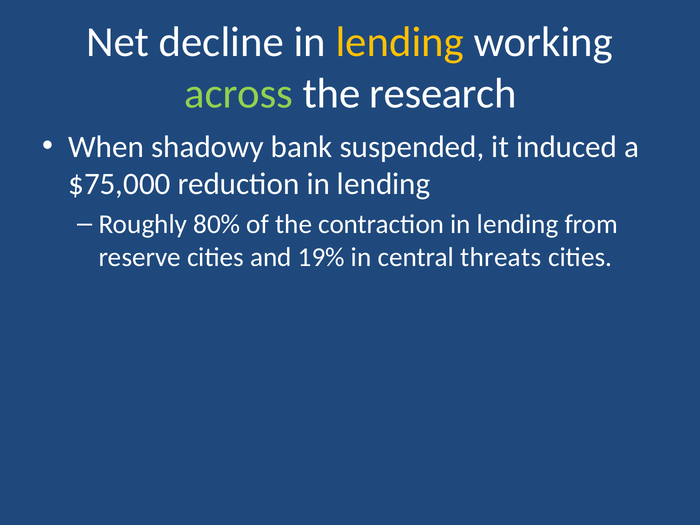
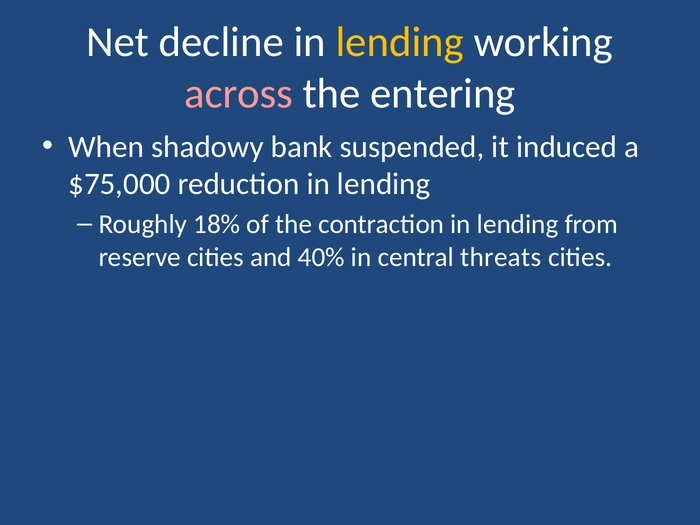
across colour: light green -> pink (239, 93)
research: research -> entering (443, 93)
80%: 80% -> 18% (217, 224)
19%: 19% -> 40% (321, 257)
